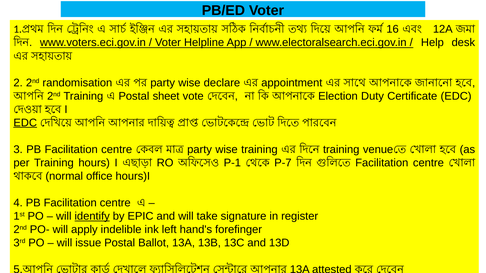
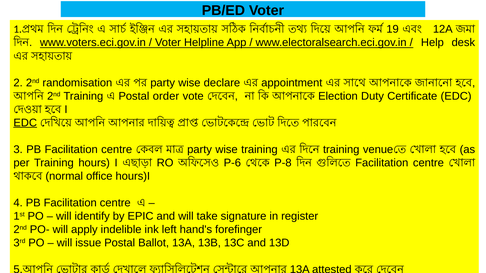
16: 16 -> 19 (393, 29)
sheet: sheet -> order (166, 96)
P-1: P-1 -> P-6 (232, 163)
P-7: P-7 -> P-8 (283, 163)
identify underline: present -> none (92, 216)
